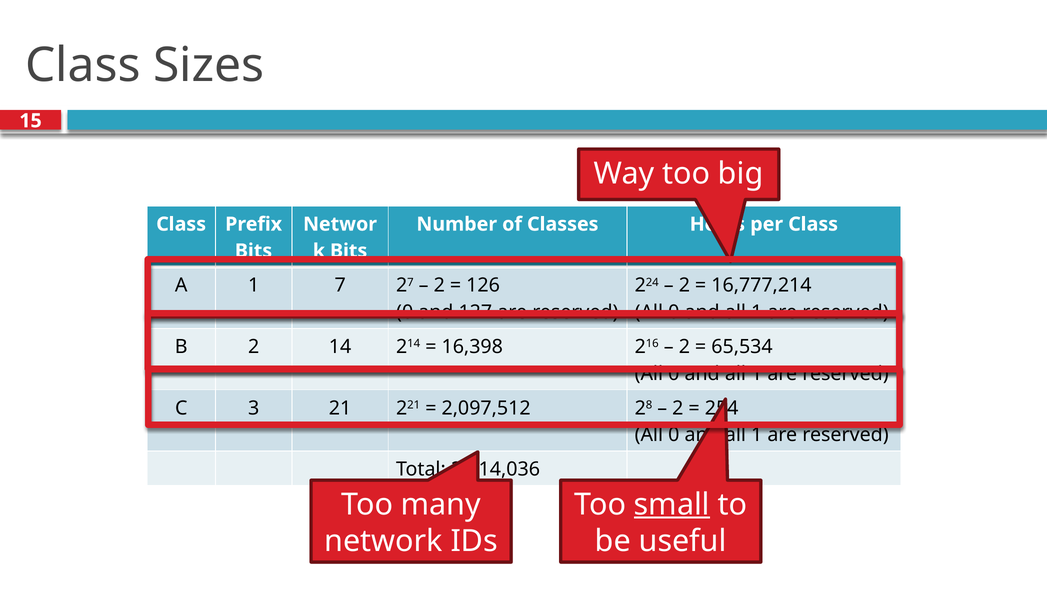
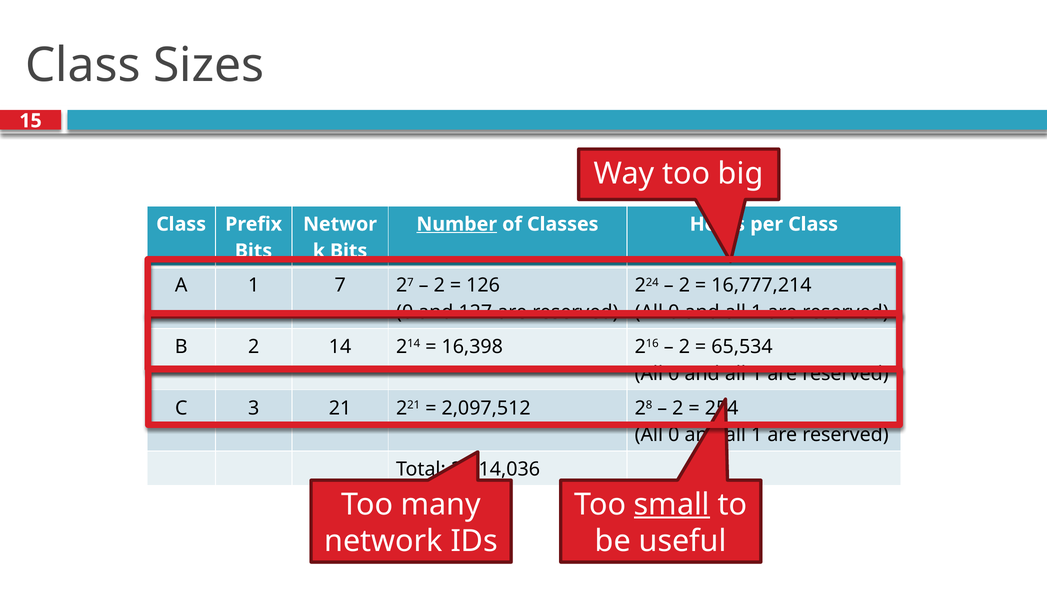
Number underline: none -> present (457, 224)
